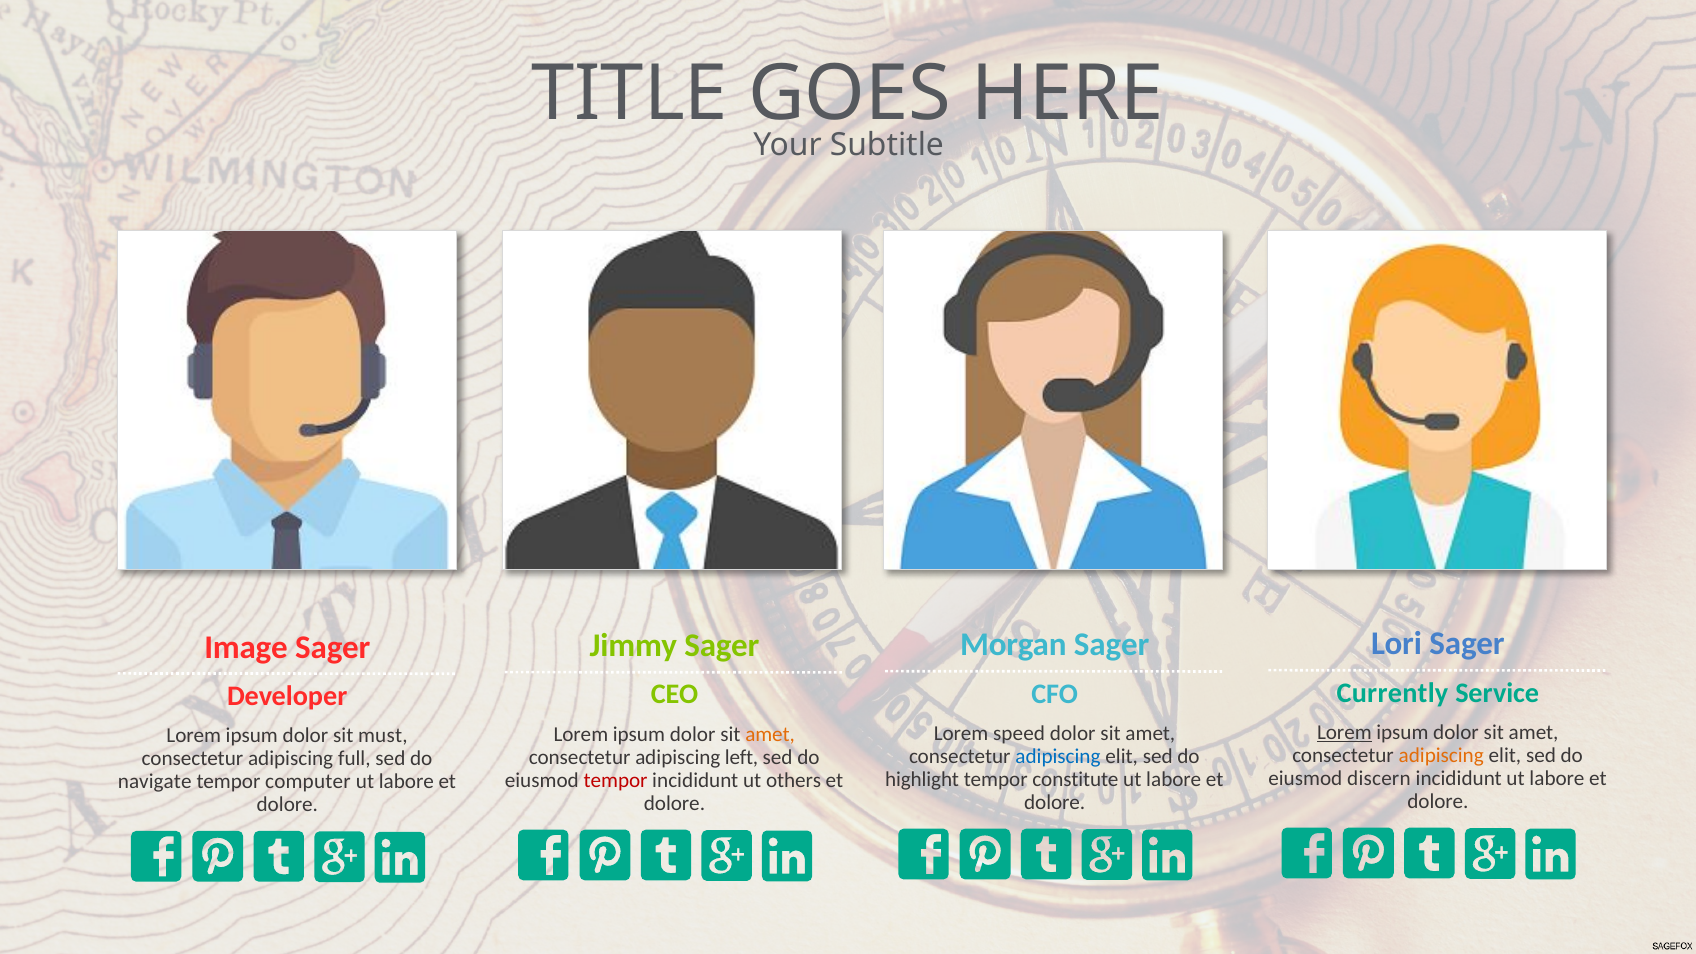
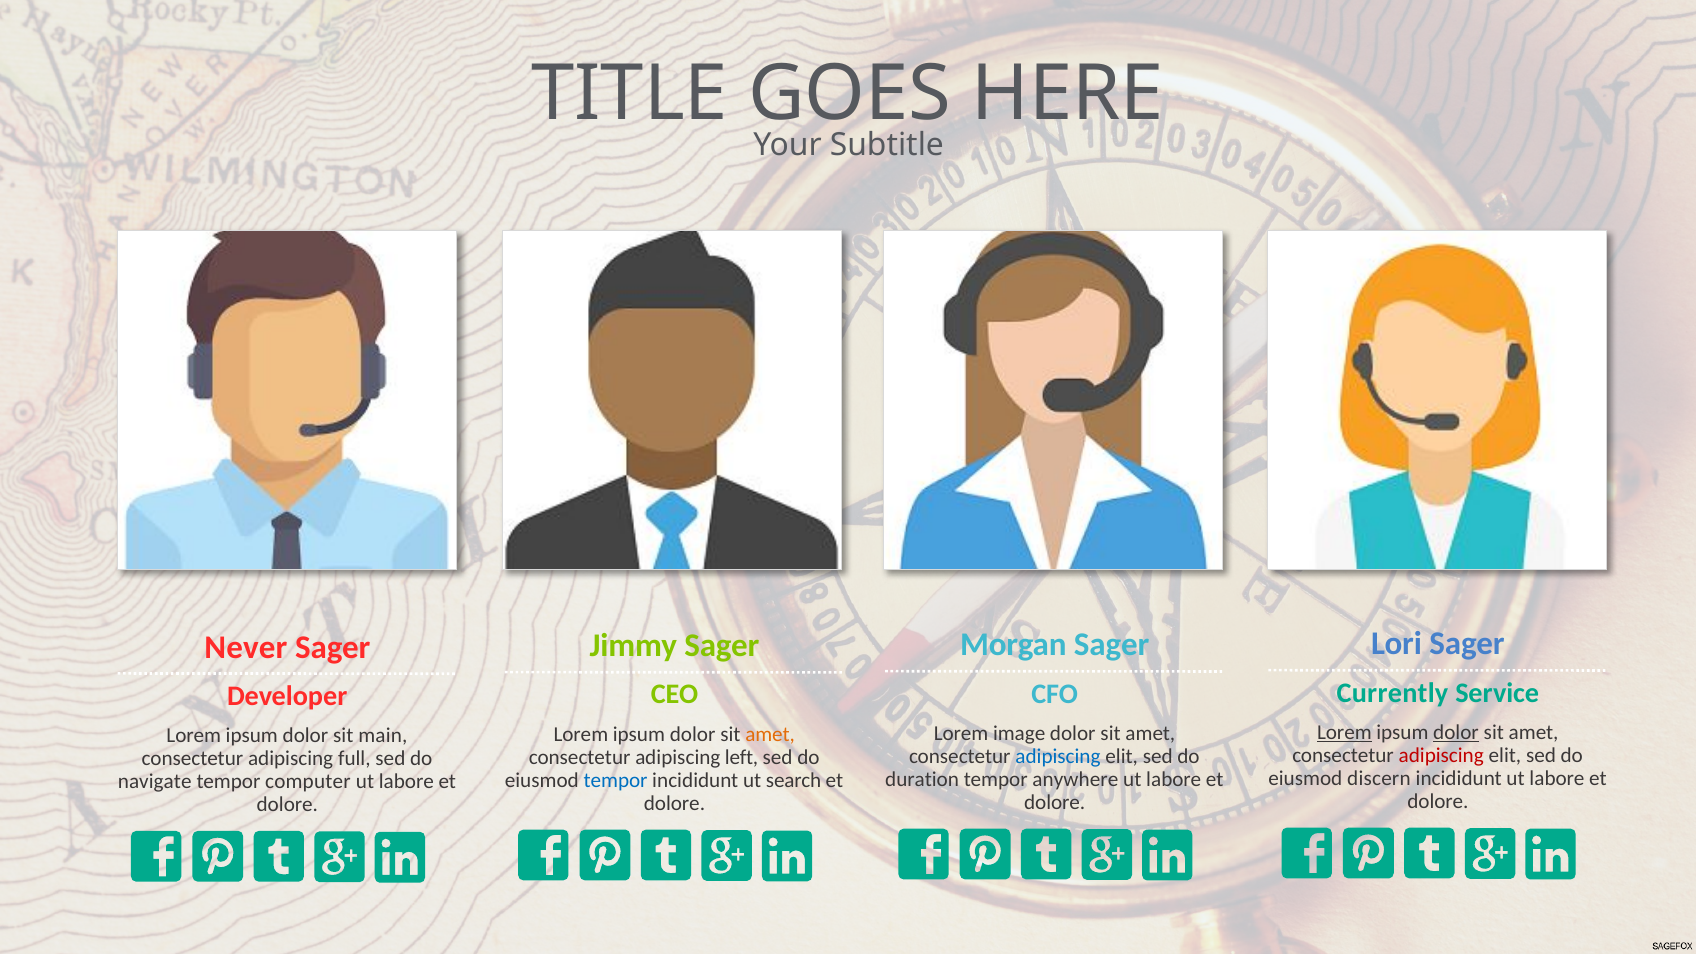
Image: Image -> Never (246, 647)
dolor underline: none -> present (1456, 733)
speed: speed -> image (1019, 734)
must: must -> main (383, 736)
adipiscing colour: orange -> red (1441, 755)
highlight: highlight -> duration (922, 779)
constitute: constitute -> anywhere (1075, 779)
tempor colour: red -> blue (616, 780)
others: others -> search (794, 780)
